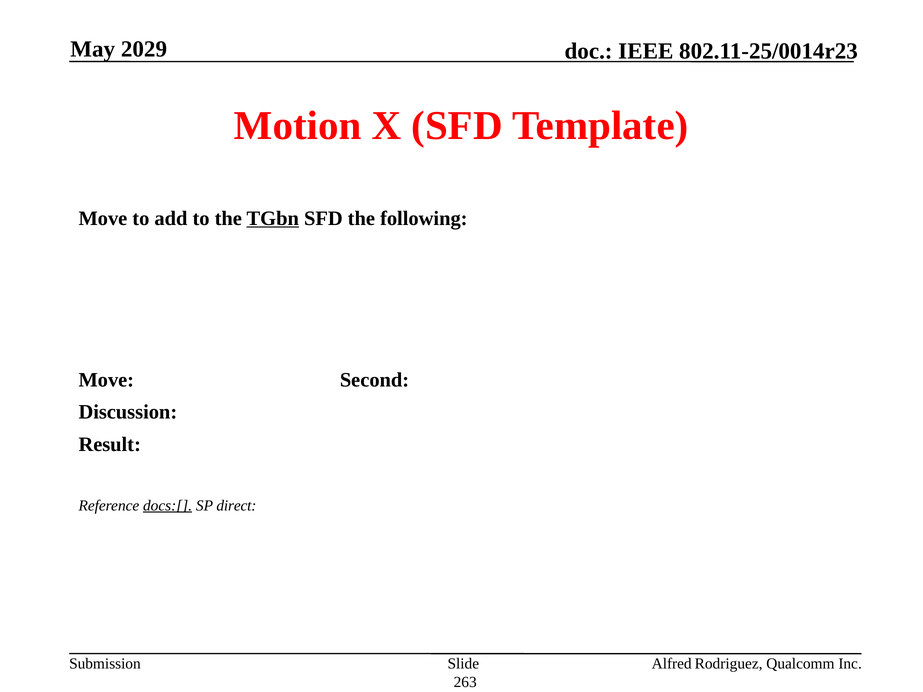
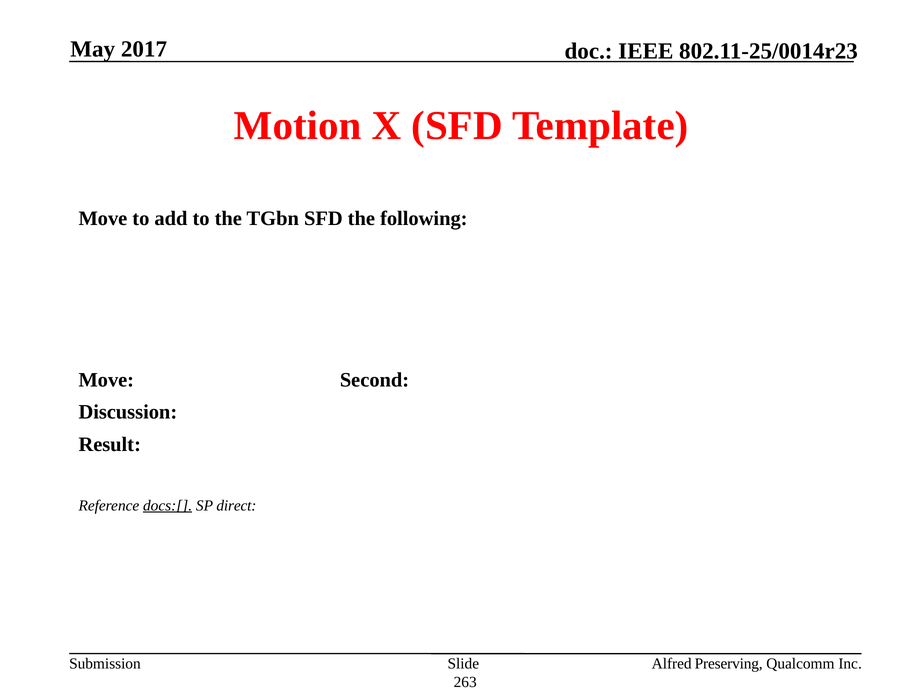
2029: 2029 -> 2017 (144, 49)
TGbn underline: present -> none (273, 218)
Rodriguez: Rodriguez -> Preserving (729, 664)
